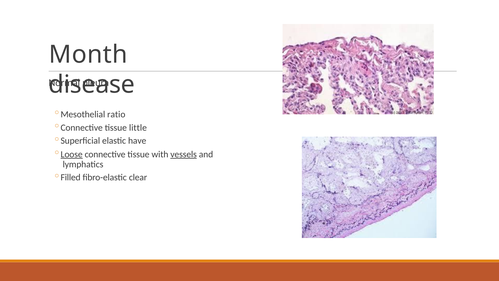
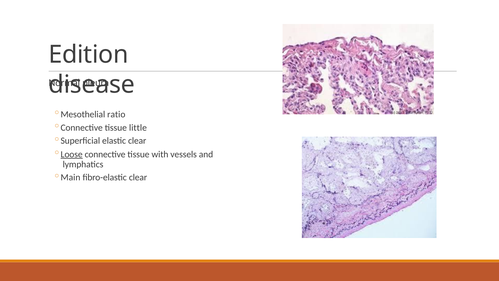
Month: Month -> Edition (88, 55)
elastic have: have -> clear (137, 141)
vessels underline: present -> none (184, 154)
Filled: Filled -> Main (70, 177)
